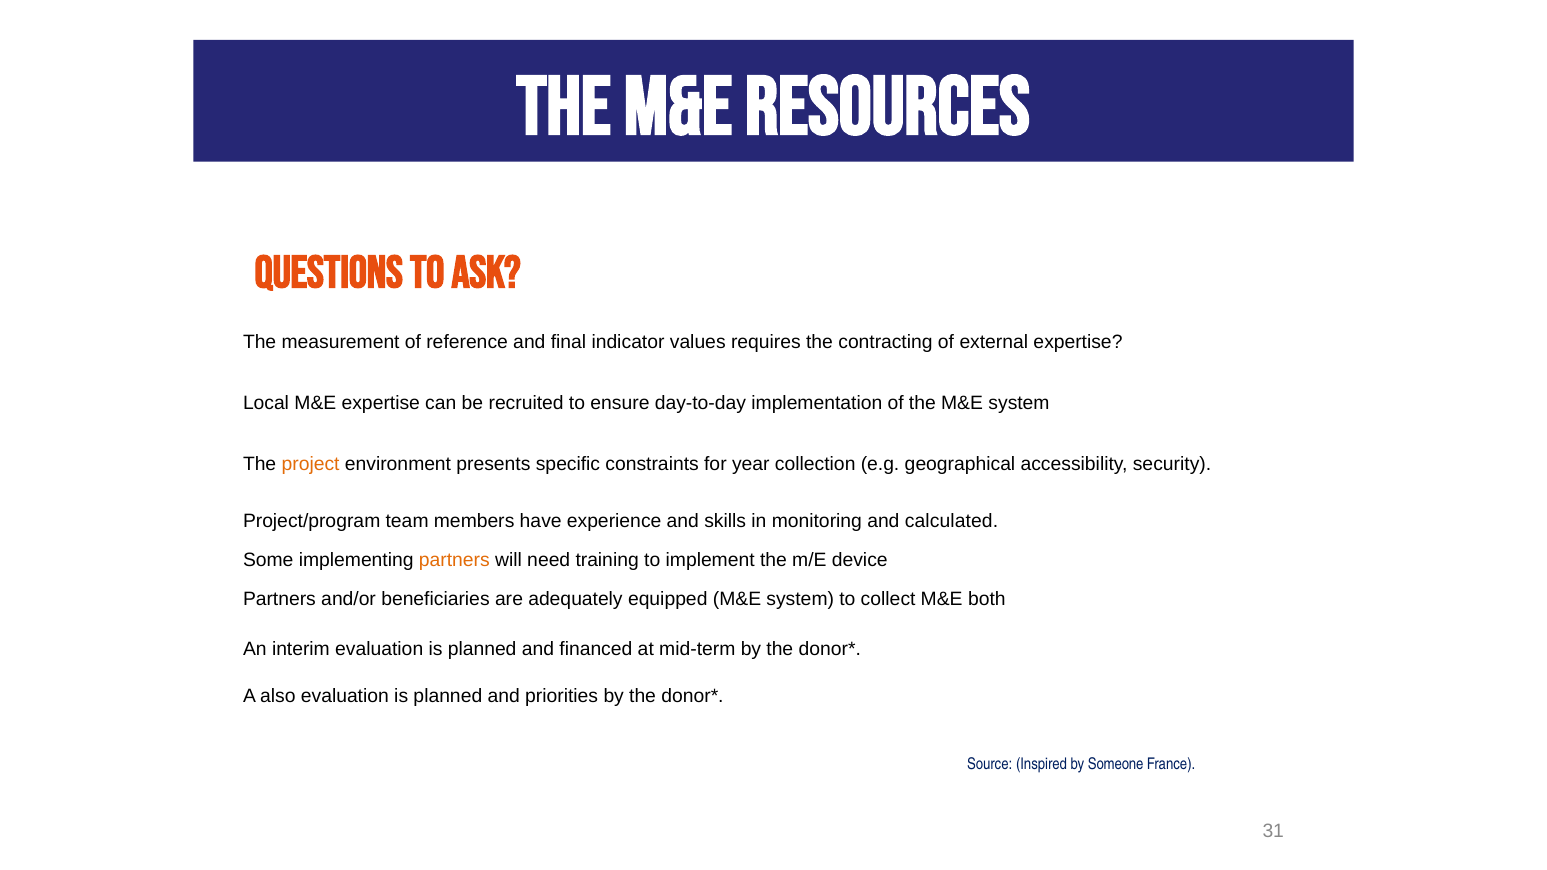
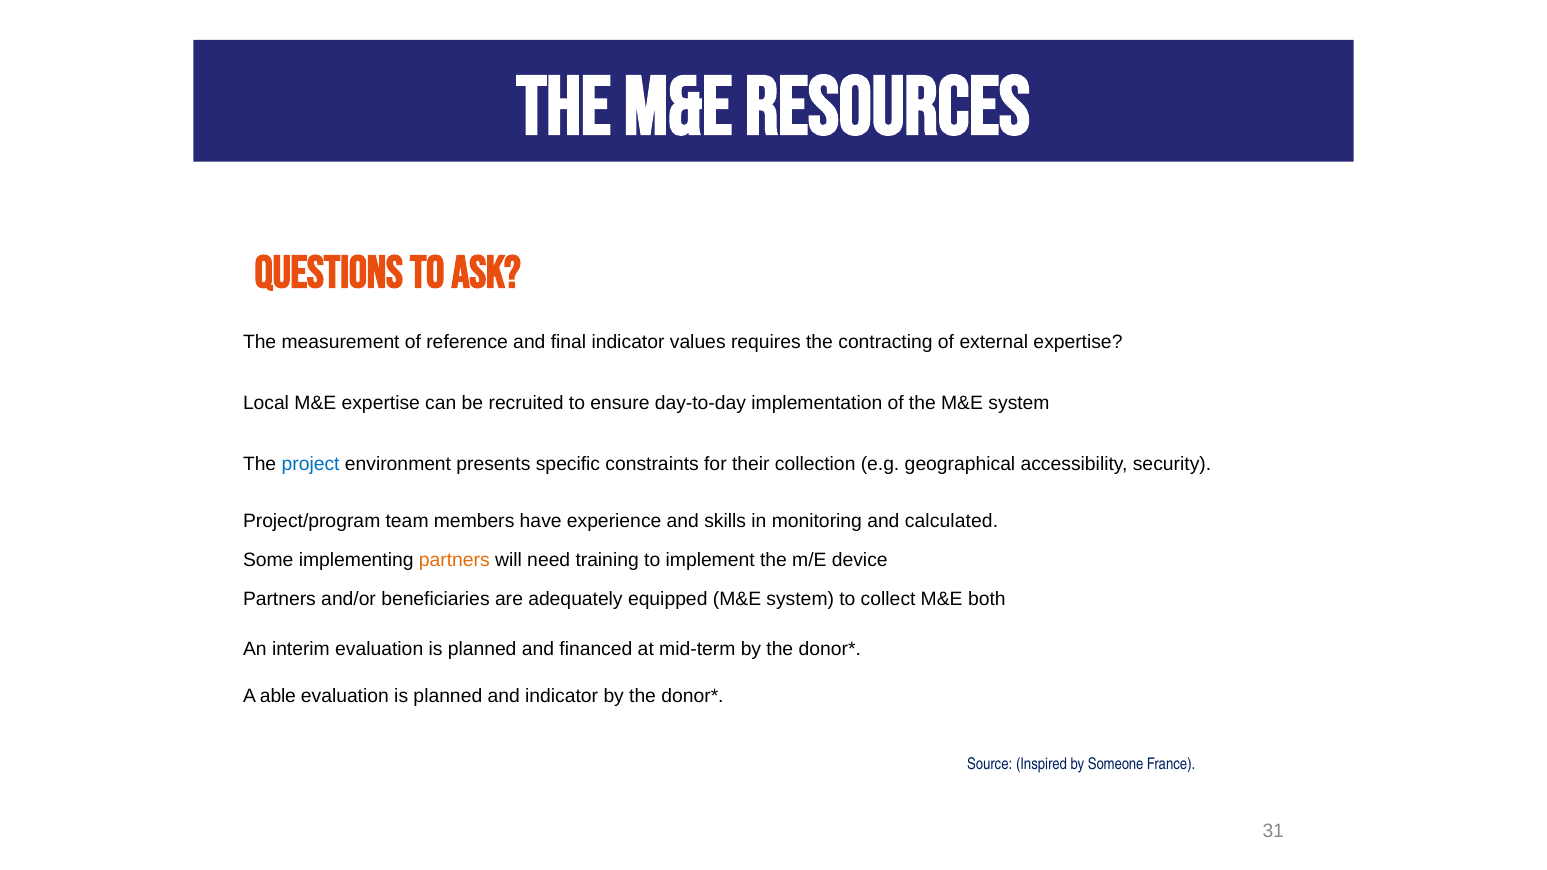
project colour: orange -> blue (311, 464)
year: year -> their (751, 464)
also: also -> able (278, 697)
and priorities: priorities -> indicator (562, 697)
